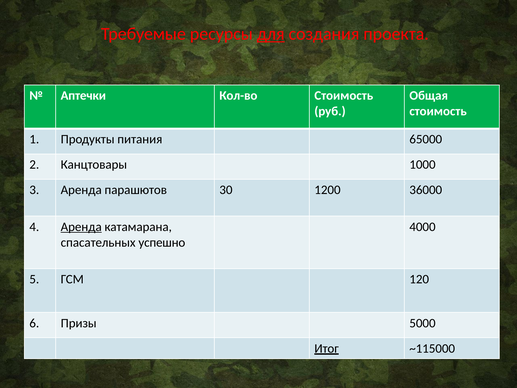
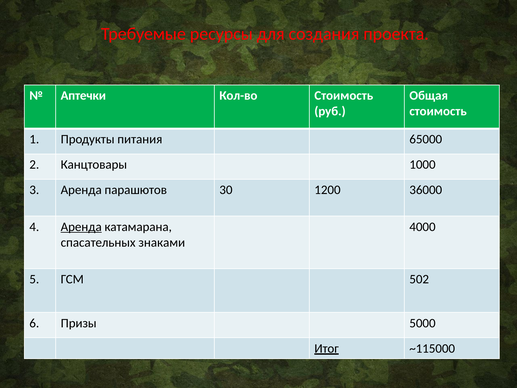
для underline: present -> none (271, 34)
успешно: успешно -> знаками (162, 242)
120: 120 -> 502 (419, 279)
